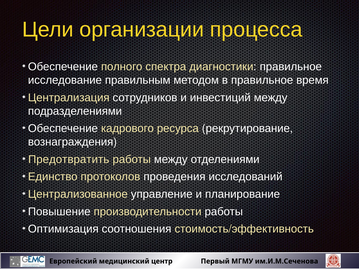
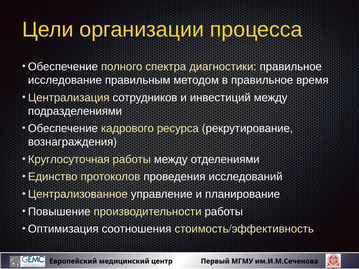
Предотвратить: Предотвратить -> Круглосуточная (69, 160)
